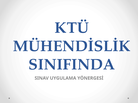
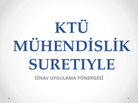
SINIFINDA: SINIFINDA -> SURETIYLE (72, 65)
